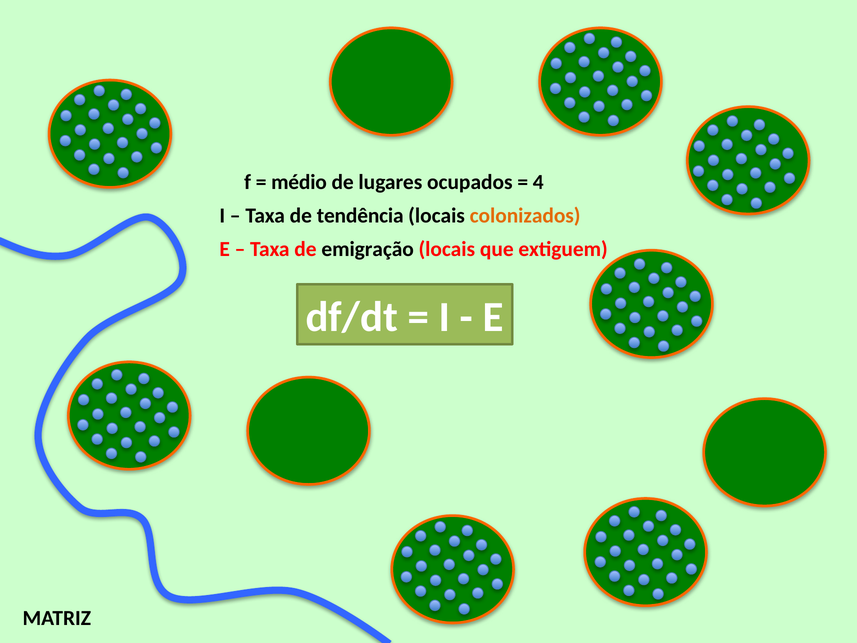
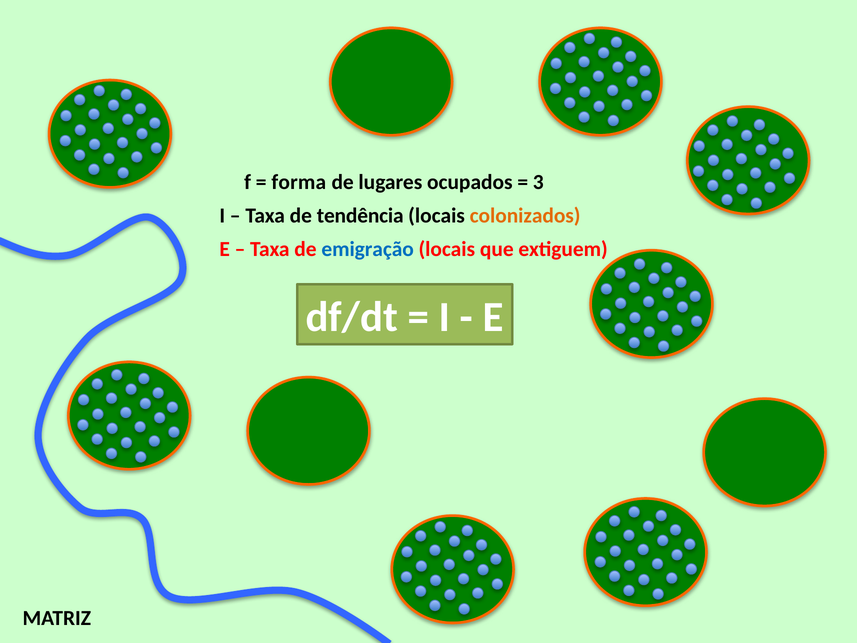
médio: médio -> forma (299, 182)
4: 4 -> 3 (538, 182)
emigração colour: black -> blue (368, 249)
